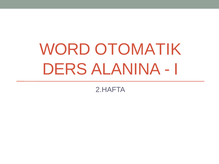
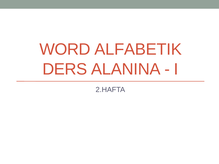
OTOMATIK: OTOMATIK -> ALFABETIK (138, 49)
